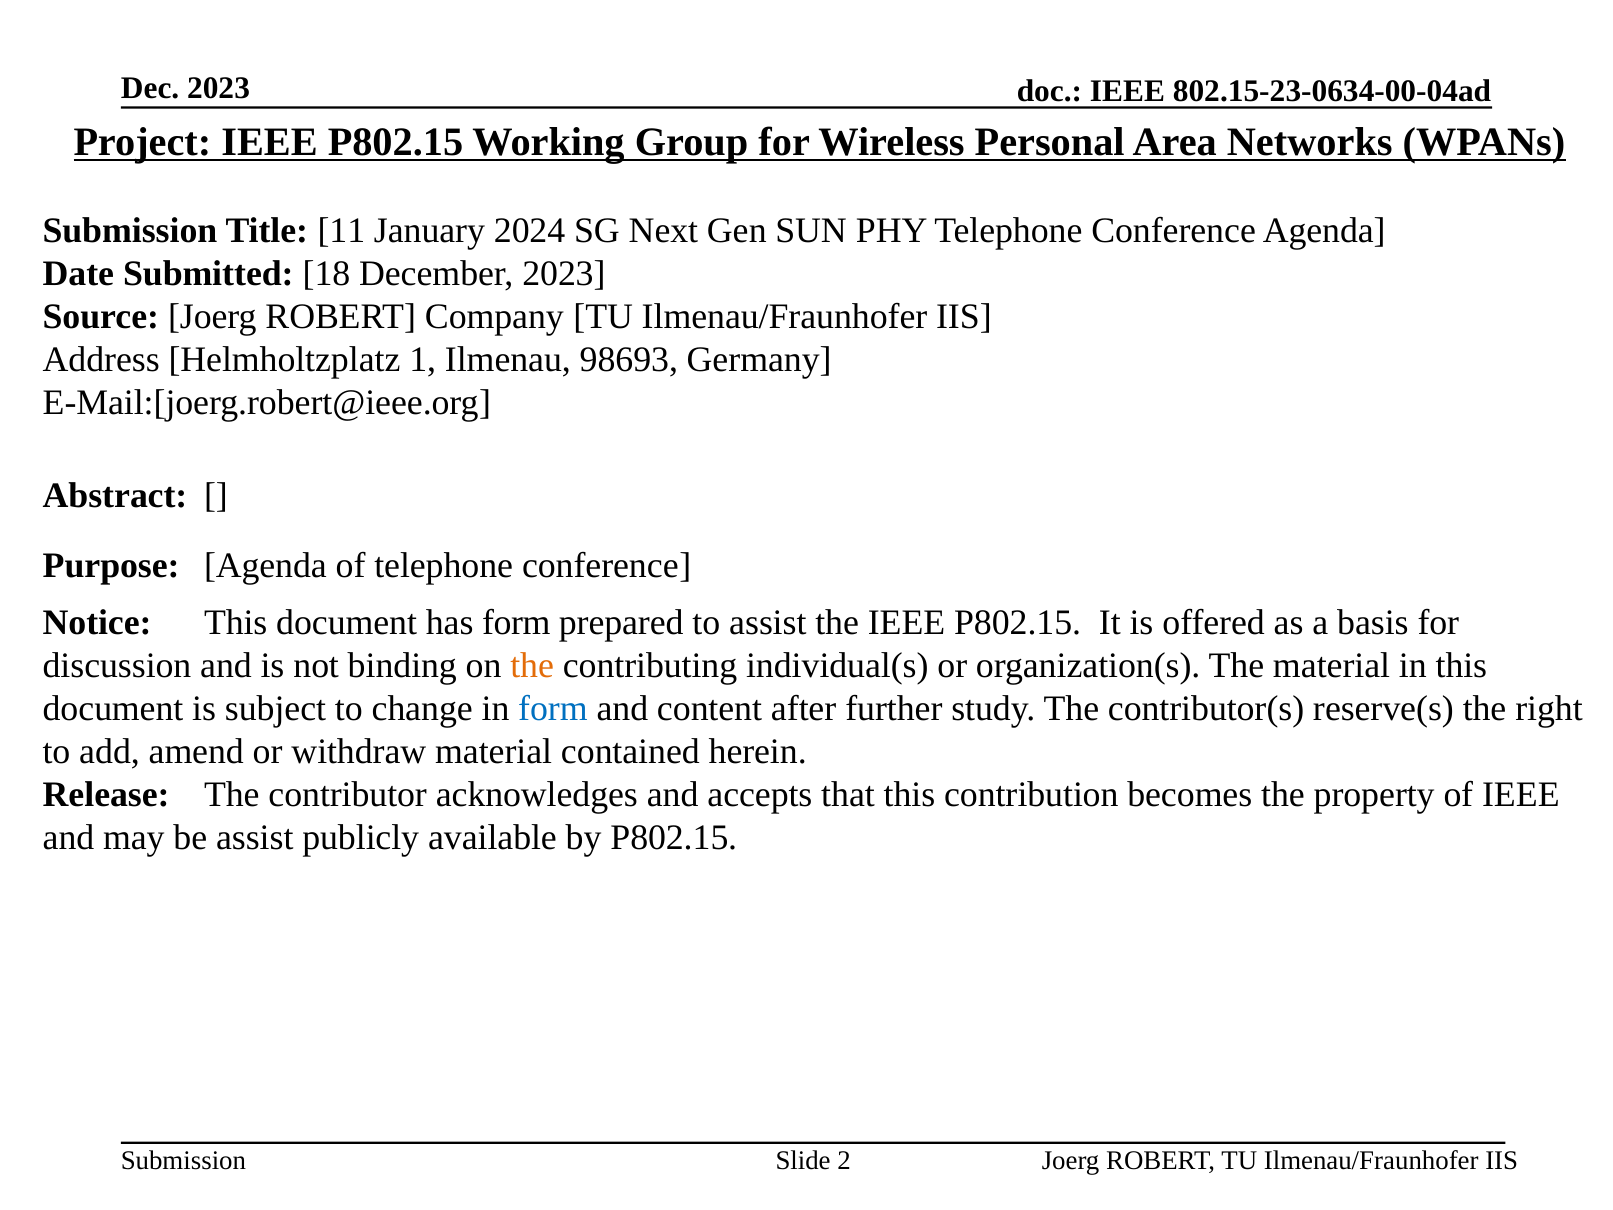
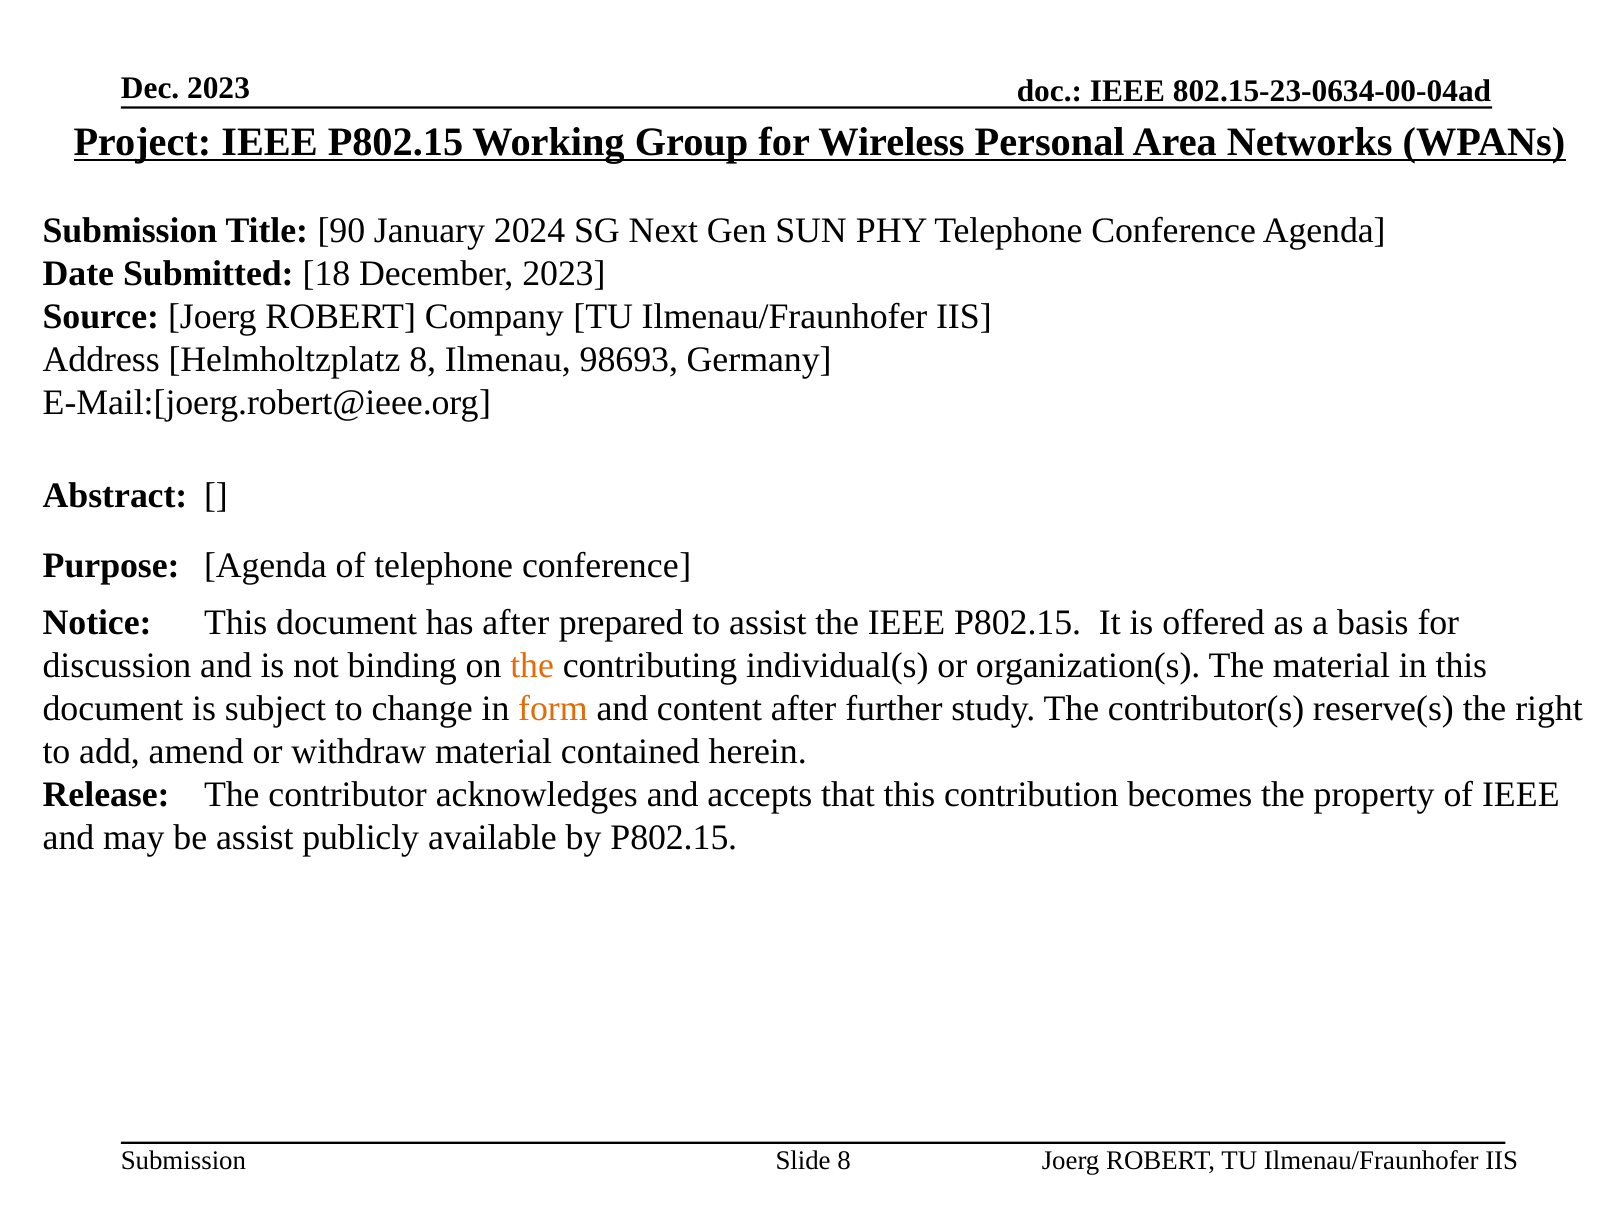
11: 11 -> 90 (341, 231)
Helmholtzplatz 1: 1 -> 8 (423, 360)
has form: form -> after (516, 622)
form colour: blue -> orange (553, 708)
Slide 2: 2 -> 8 (844, 1160)
